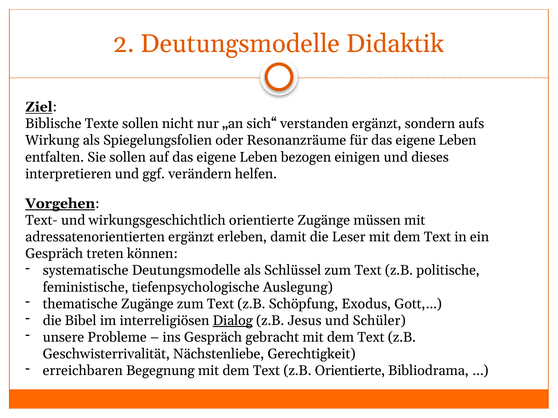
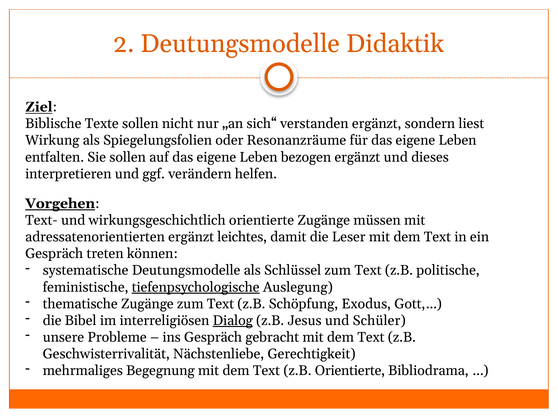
aufs: aufs -> liest (471, 124)
bezogen einigen: einigen -> ergänzt (357, 157)
erleben: erleben -> leichtes (242, 237)
tiefenpsychologische underline: none -> present (196, 287)
erreichbaren: erreichbaren -> mehrmaliges (83, 371)
